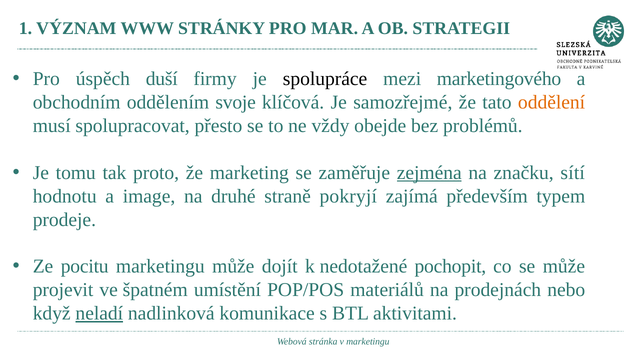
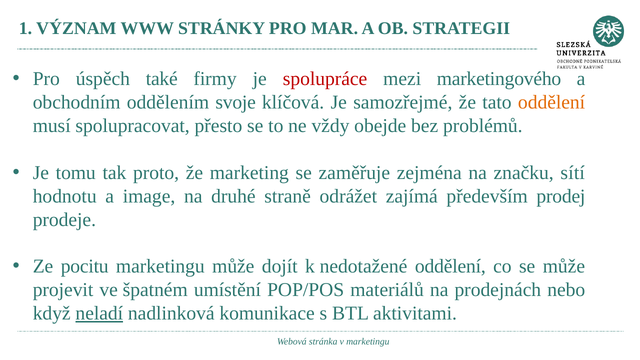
duší: duší -> také (162, 79)
spolupráce colour: black -> red (325, 79)
zejména underline: present -> none (429, 173)
pokryjí: pokryjí -> odrážet (348, 196)
typem: typem -> prodej (561, 196)
nedotažené pochopit: pochopit -> oddělení (450, 267)
